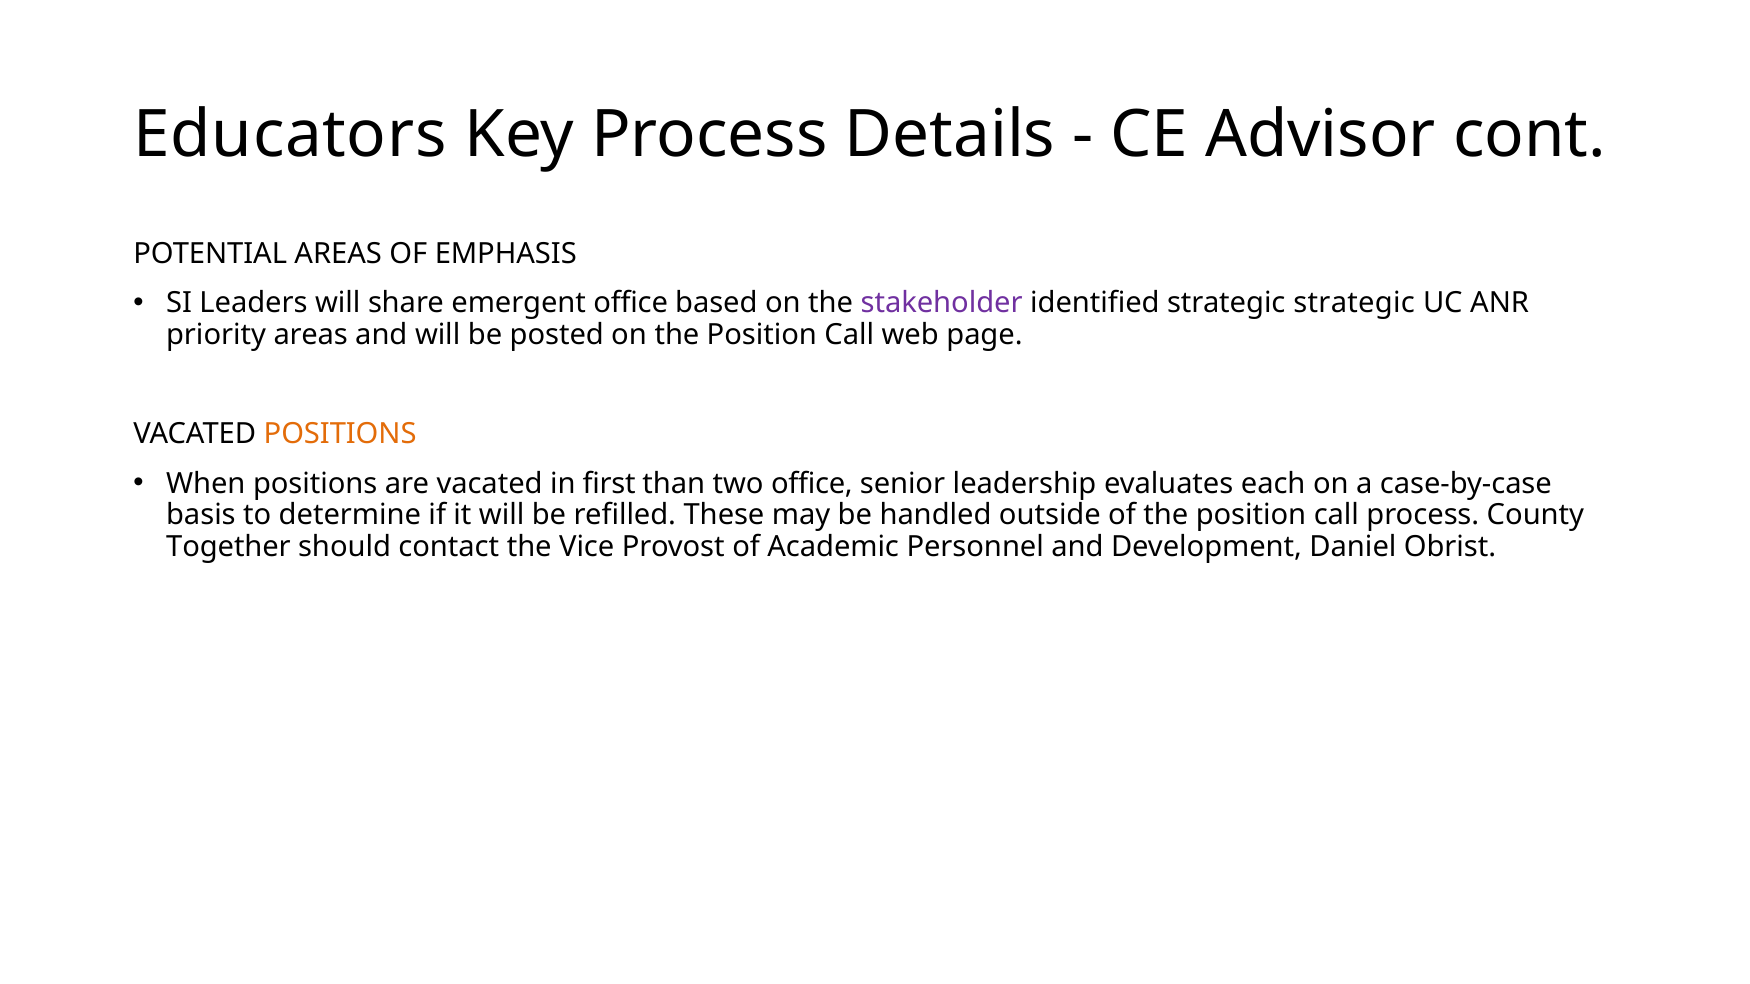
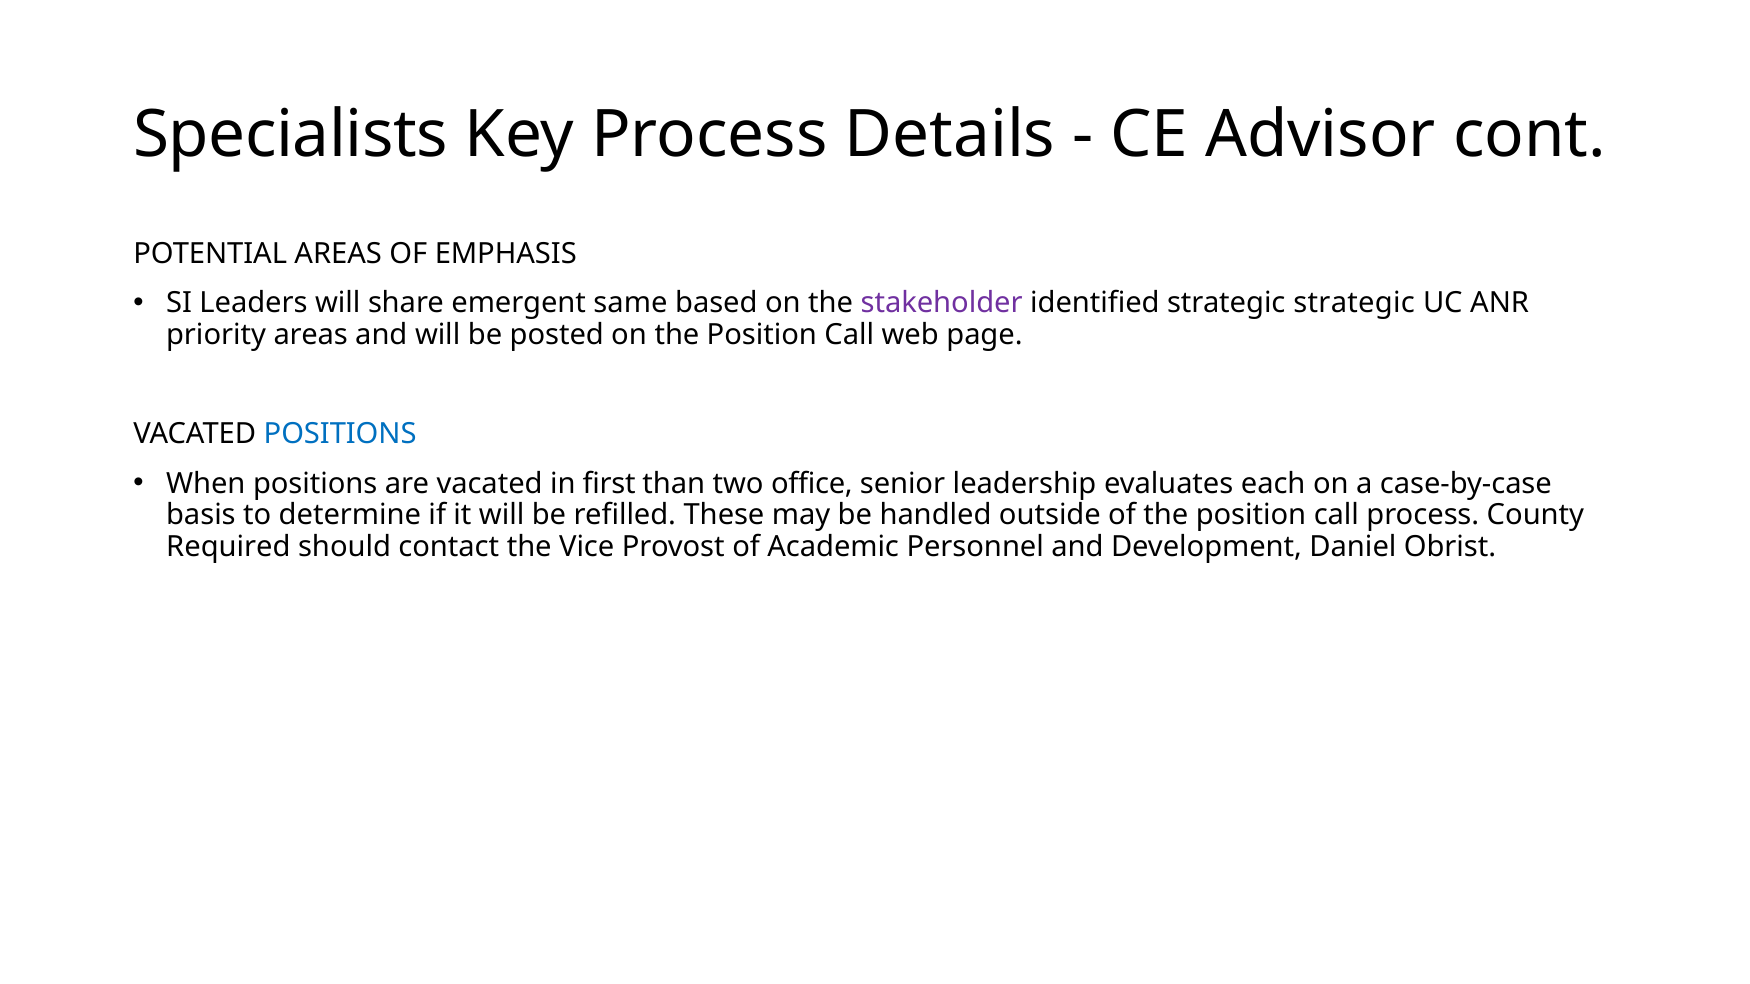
Educators: Educators -> Specialists (291, 135)
emergent office: office -> same (631, 303)
POSITIONS colour: orange -> blue (340, 434)
Together: Together -> Required (228, 547)
